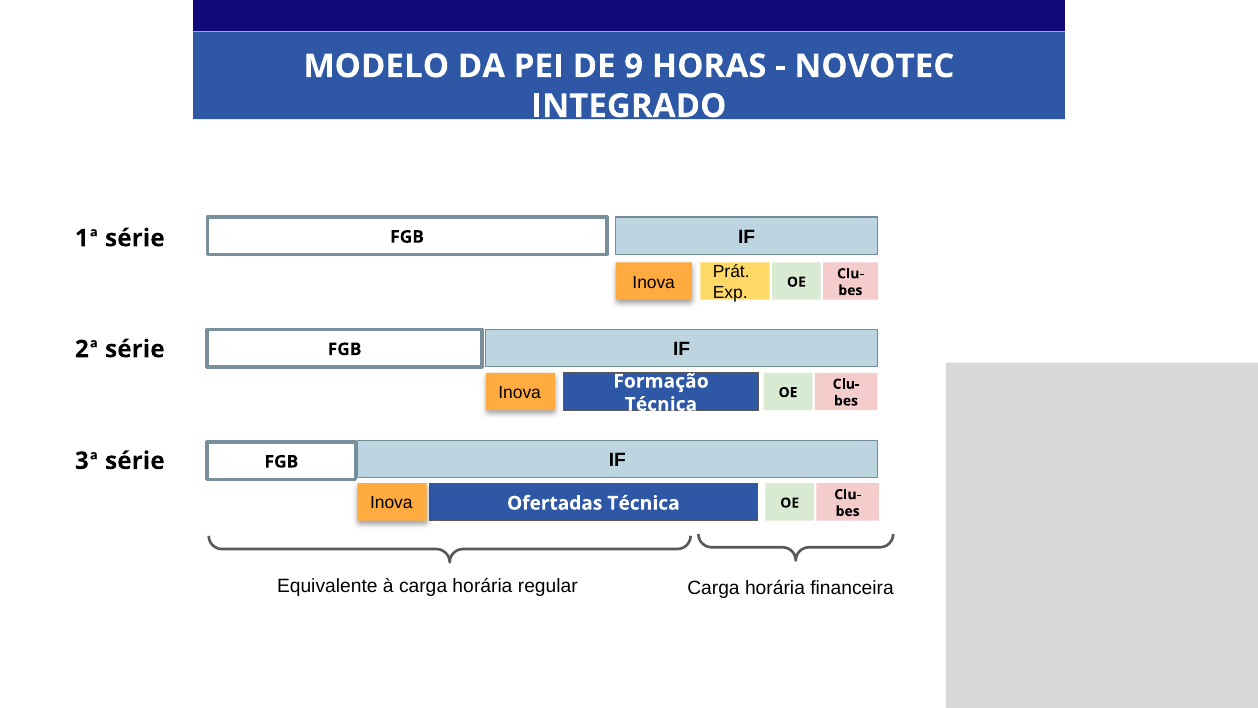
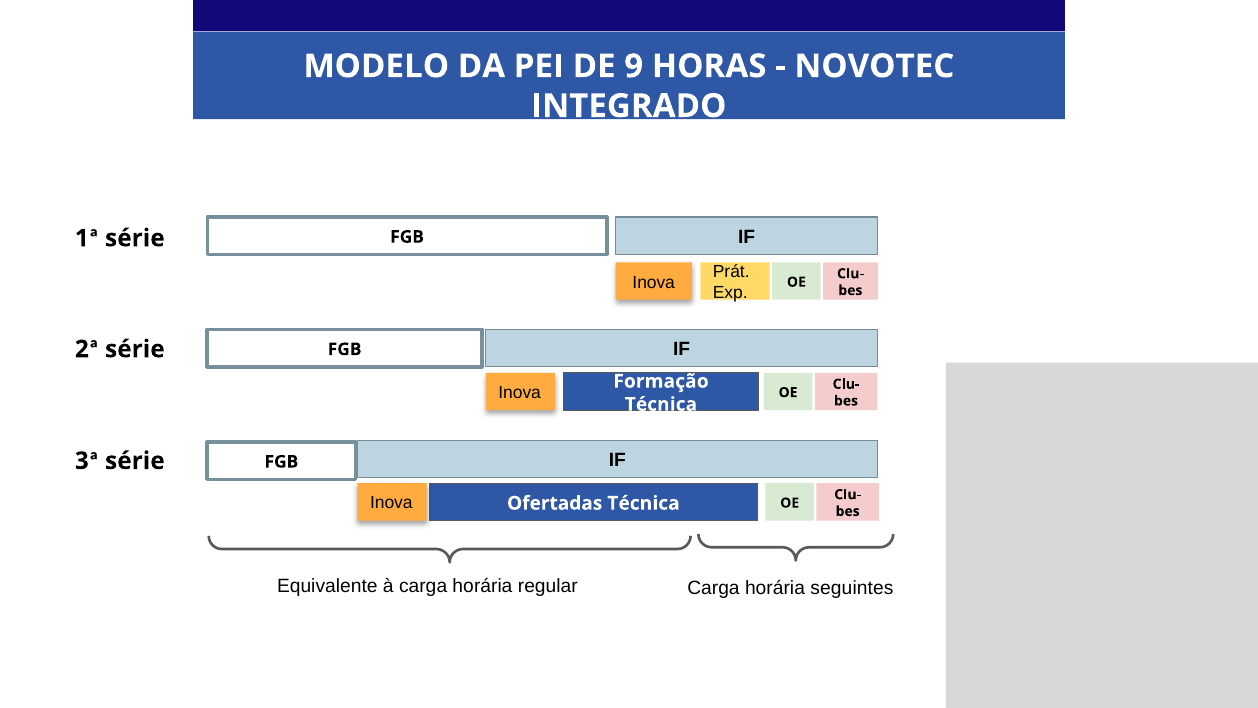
financeira: financeira -> seguintes (852, 588)
